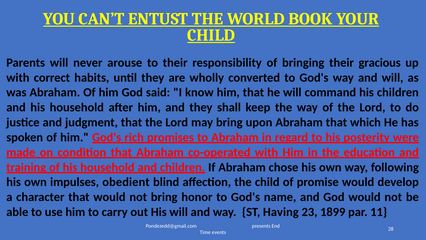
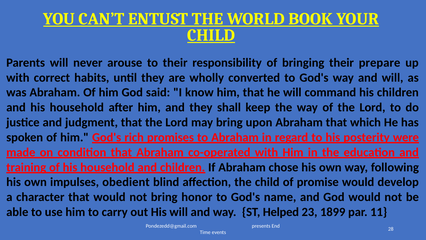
gracious: gracious -> prepare (380, 63)
Having: Having -> Helped (281, 212)
